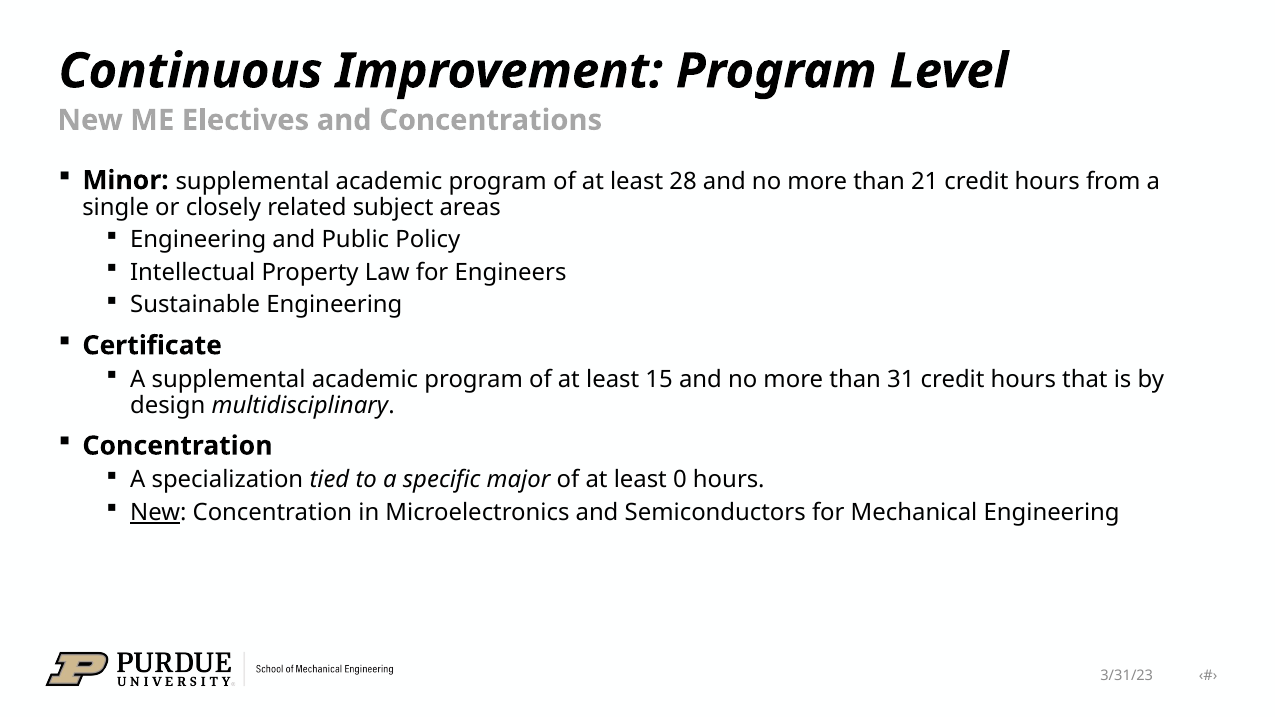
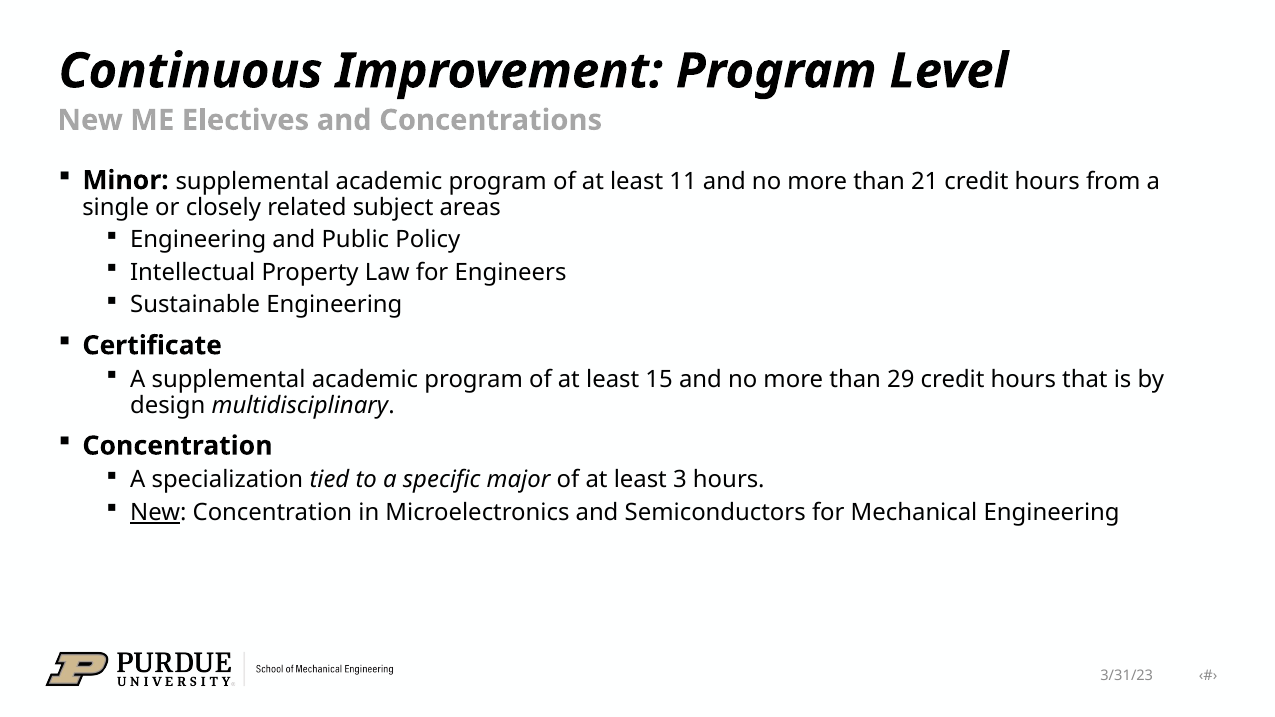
28: 28 -> 11 (683, 181)
31: 31 -> 29 (901, 380)
0: 0 -> 3 (680, 480)
